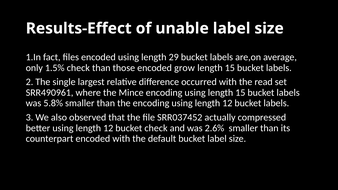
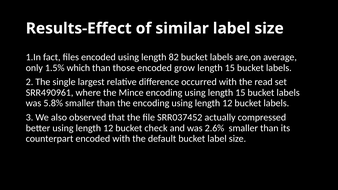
unable: unable -> similar (182, 28)
29: 29 -> 82 (174, 57)
1.5% check: check -> which (78, 68)
